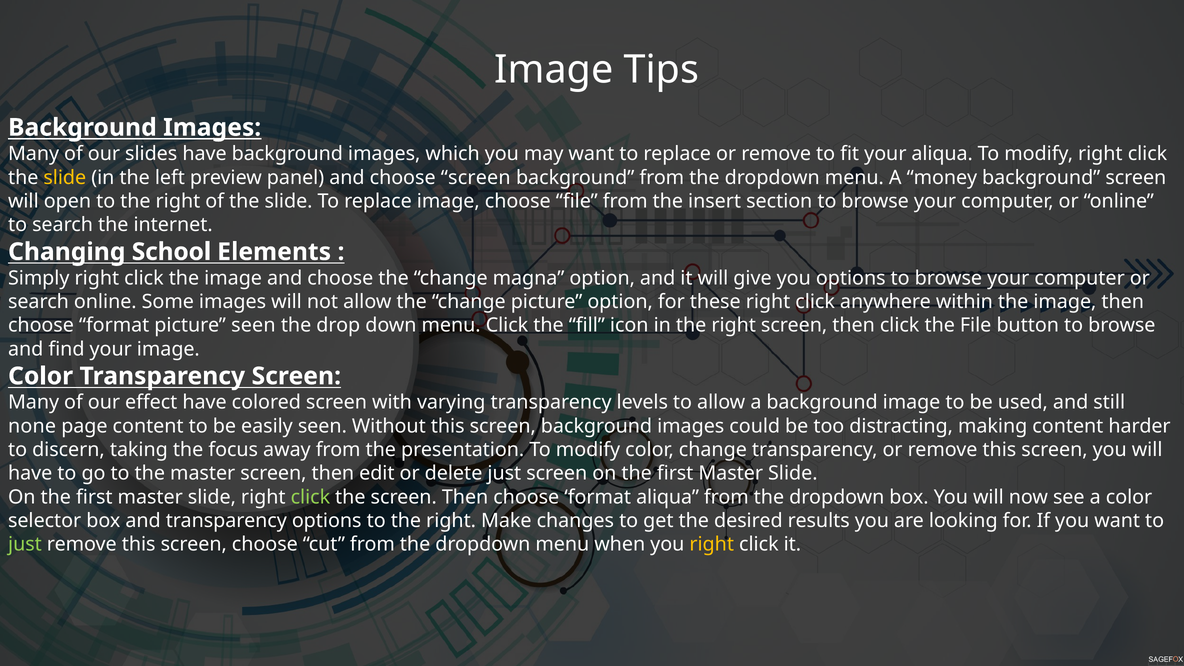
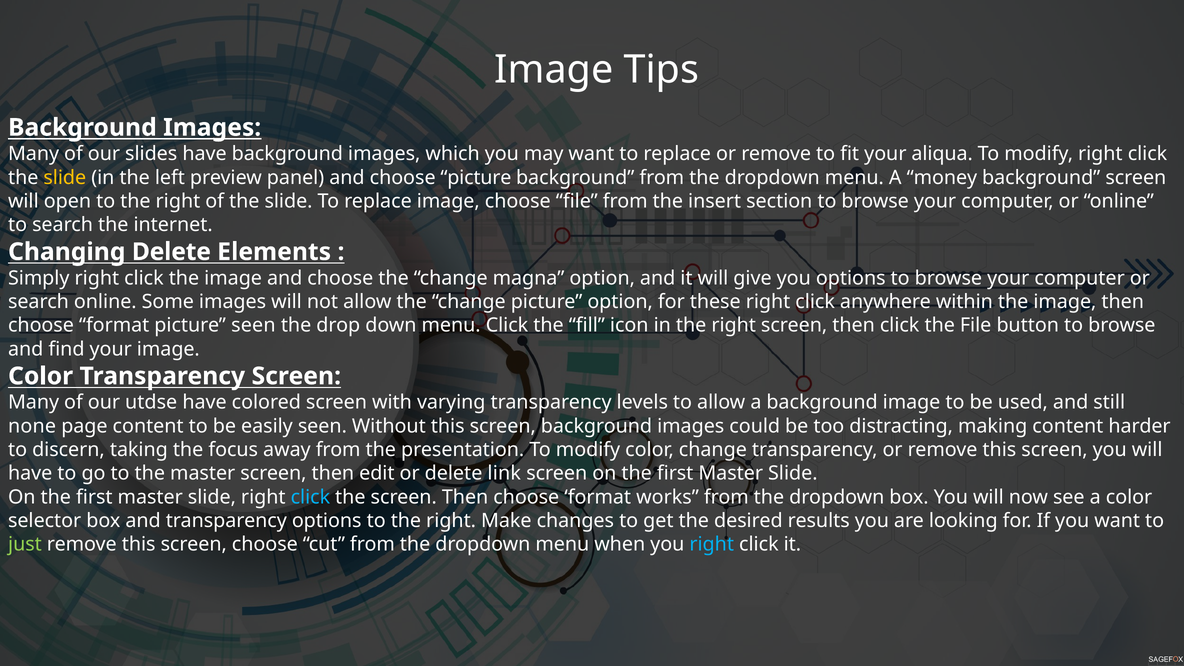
choose screen: screen -> picture (476, 178)
Changing School: School -> Delete (171, 252)
effect: effect -> utdse (151, 402)
delete just: just -> link (504, 473)
click colour: light green -> light blue (310, 497)
format aliqua: aliqua -> works (668, 497)
right colour: yellow -> light blue (712, 544)
